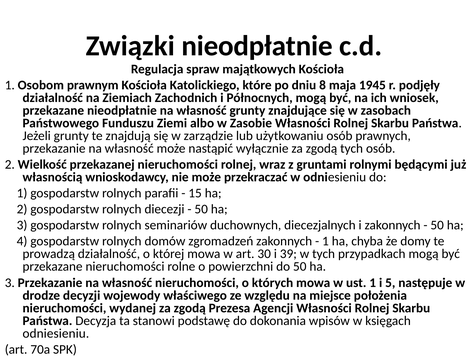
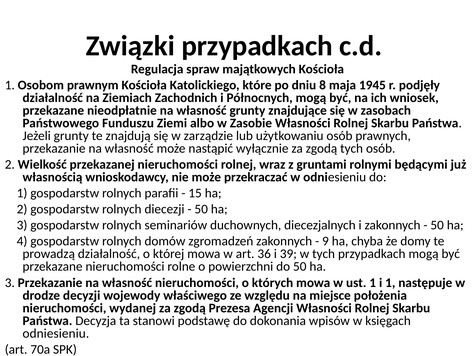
Związki nieodpłatnie: nieodpłatnie -> przypadkach (257, 46)
1: 1 -> 9 (326, 241)
30: 30 -> 36 (264, 254)
i 5: 5 -> 1 (390, 283)
